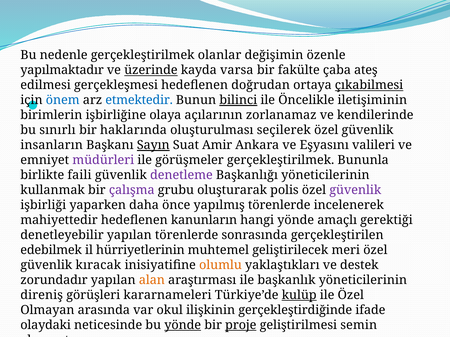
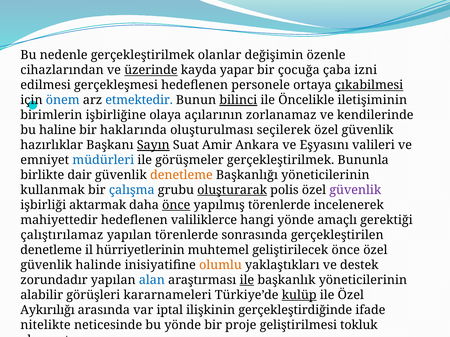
yapılmaktadır: yapılmaktadır -> cihazlarından (62, 70)
varsa: varsa -> yapar (237, 70)
fakülte: fakülte -> çocuğa (299, 70)
ateş: ateş -> izni (366, 70)
doğrudan: doğrudan -> personele (261, 85)
sınırlı: sınırlı -> haline (58, 130)
insanların: insanların -> hazırlıklar (52, 145)
müdürleri colour: purple -> blue (103, 160)
faili: faili -> dair (80, 175)
denetleme colour: purple -> orange (181, 175)
çalışma colour: purple -> blue (132, 190)
oluşturarak underline: none -> present (232, 190)
yaparken: yaparken -> aktarmak (98, 205)
önce underline: none -> present (176, 205)
kanunların: kanunların -> valiliklerce (204, 220)
denetleyebilir: denetleyebilir -> çalıştırılamaz (62, 235)
edebilmek: edebilmek -> denetleme (51, 250)
geliştirilecek meri: meri -> önce (346, 250)
kıracak: kıracak -> halinde (98, 265)
alan colour: orange -> blue (152, 280)
ile underline: none -> present (247, 280)
direniş: direniş -> alabilir (42, 295)
Olmayan: Olmayan -> Aykırılığı (47, 310)
okul: okul -> iptal (170, 310)
olaydaki: olaydaki -> nitelikte (46, 325)
yönde underline: present -> none (183, 325)
proje underline: present -> none (241, 325)
semin: semin -> tokluk (359, 325)
